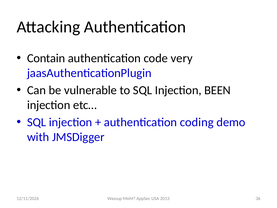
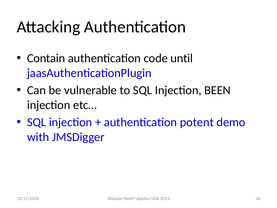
very: very -> until (182, 58)
coding: coding -> potent (197, 122)
